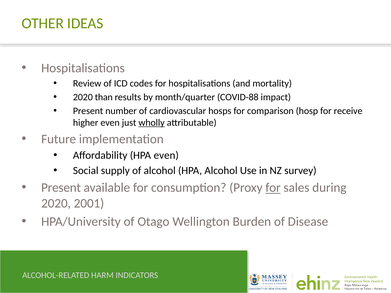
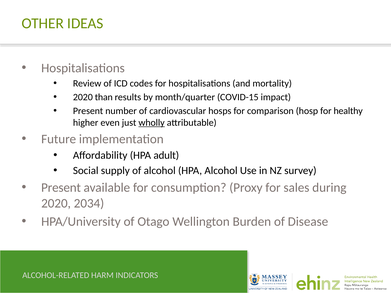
COVID-88: COVID-88 -> COVID-15 (238, 97)
receive: receive -> healthy (348, 111)
HPA even: even -> adult (166, 156)
for underline: present -> none (273, 188)
2001: 2001 -> 2034 (89, 203)
